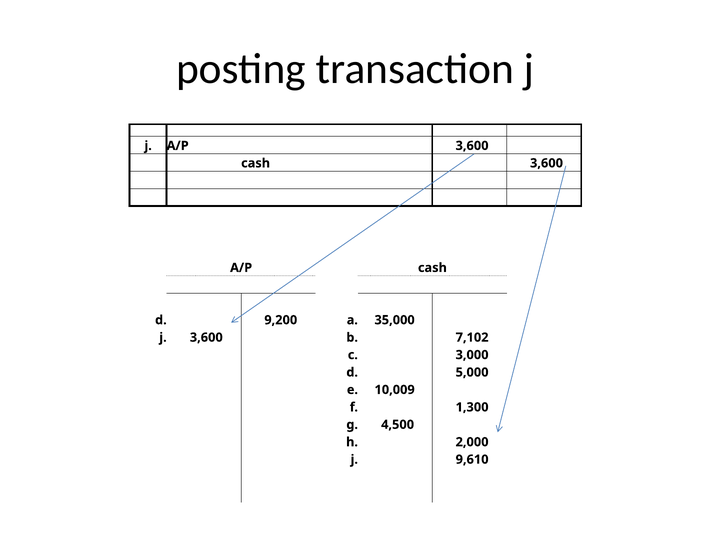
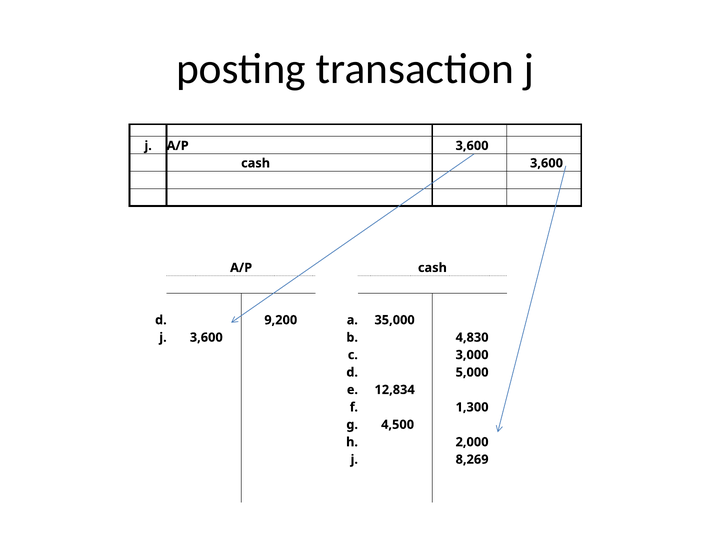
7,102: 7,102 -> 4,830 (472, 338)
10,009: 10,009 -> 12,834 (395, 390)
9,610: 9,610 -> 8,269 (472, 460)
